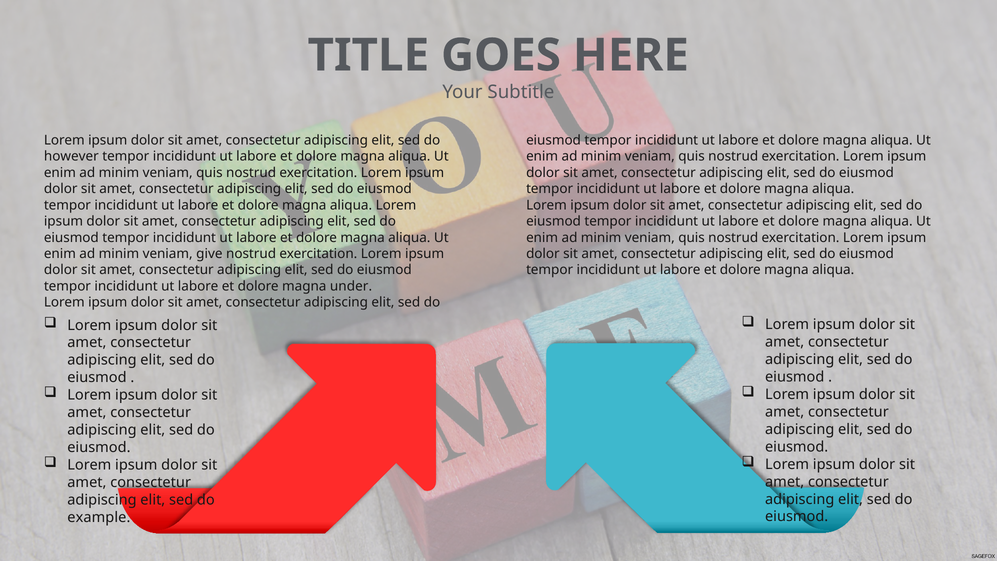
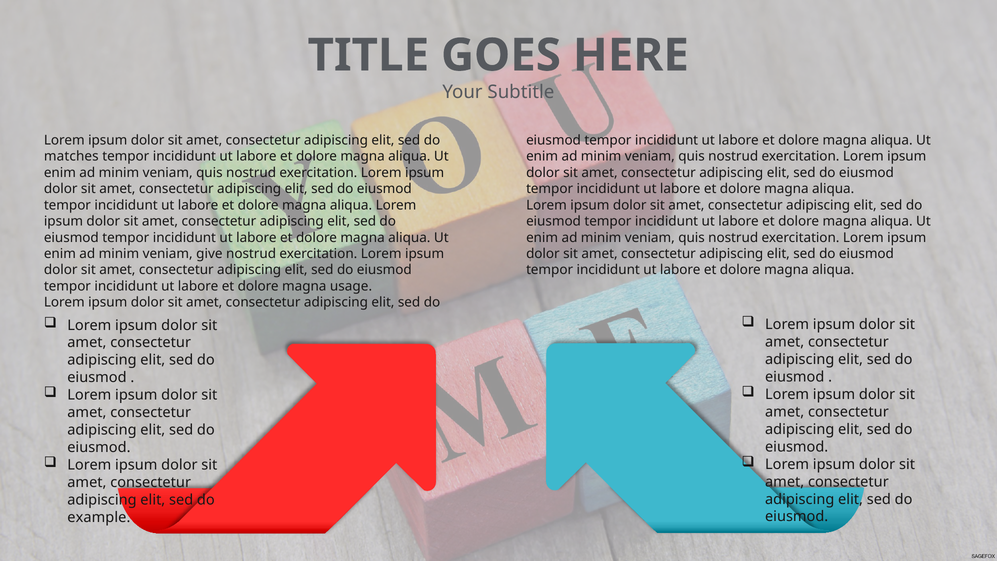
however: however -> matches (71, 156)
under: under -> usage (351, 286)
